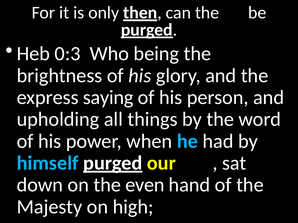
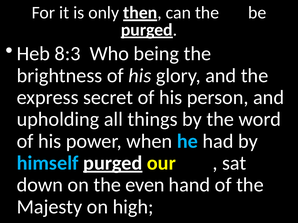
0:3: 0:3 -> 8:3 (68, 54)
saying: saying -> secret (108, 98)
